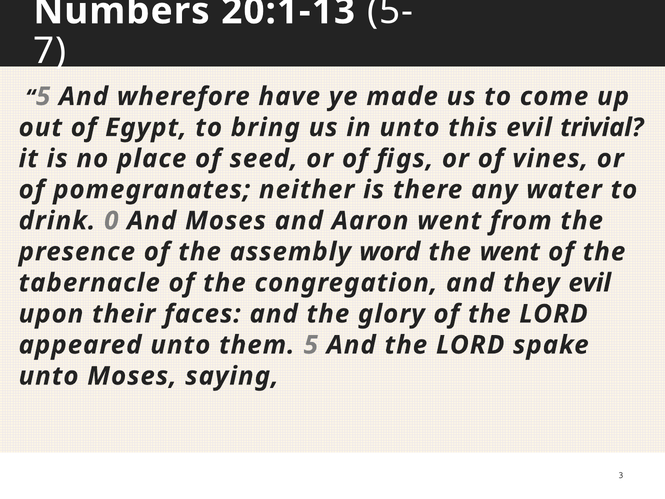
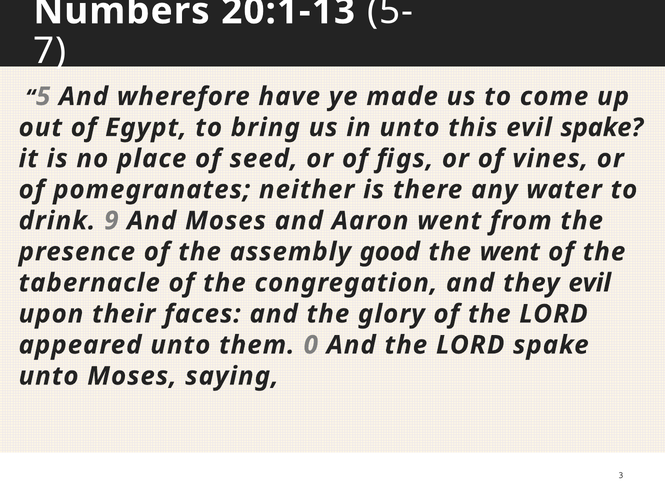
evil trivial: trivial -> spake (602, 128)
0: 0 -> 9 (111, 221)
word: word -> good (390, 252)
them 5: 5 -> 0 (311, 345)
